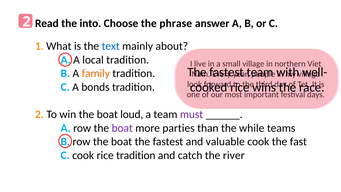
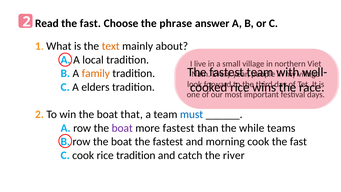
Read the into: into -> fast (90, 23)
text colour: blue -> orange (111, 46)
bonds: bonds -> elders (95, 87)
loud: loud -> that (132, 114)
must colour: purple -> blue (192, 114)
more parties: parties -> fastest (179, 128)
valuable: valuable -> morning (225, 142)
